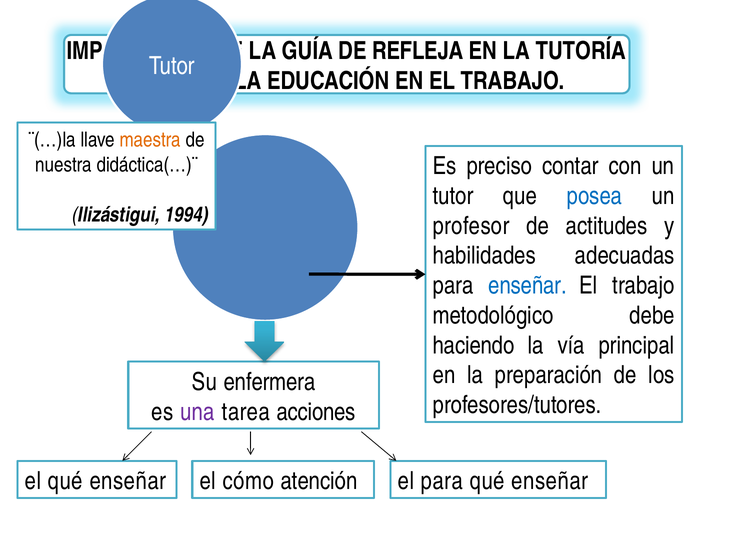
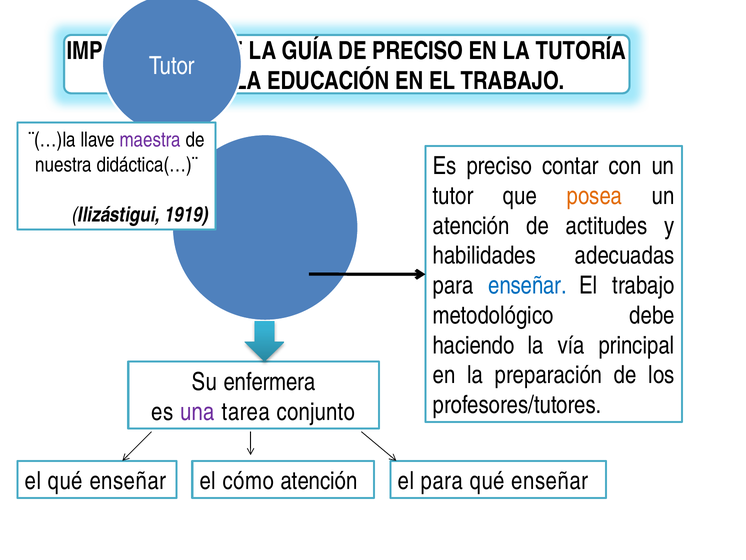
DE REFLEJA: REFLEJA -> PRECISO (418, 51)
maestra colour: orange -> purple (150, 140)
posea colour: blue -> orange (594, 196)
1994: 1994 -> 1919 (187, 215)
profesor: profesor -> atención (471, 226)
acciones: acciones -> conjunto (316, 411)
